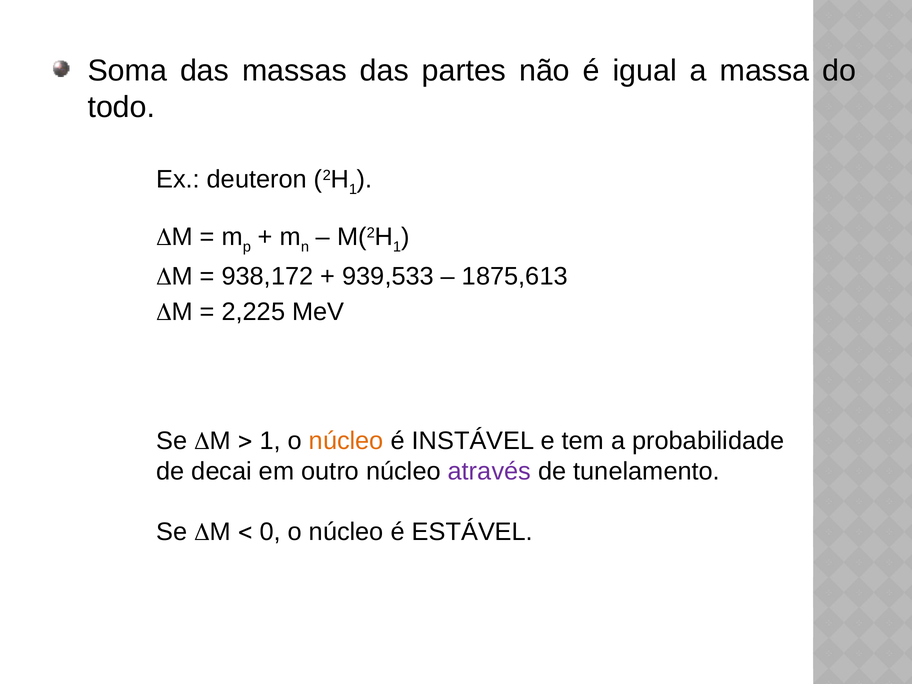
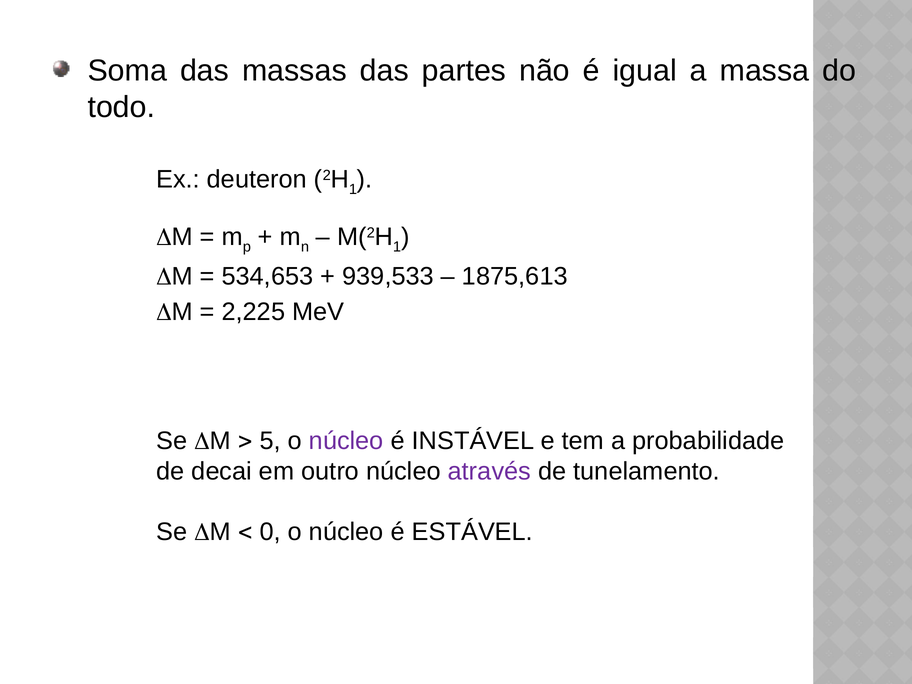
938,172: 938,172 -> 534,653 (268, 277)
1: 1 -> 5 (270, 441)
núcleo colour: orange -> purple (346, 441)
